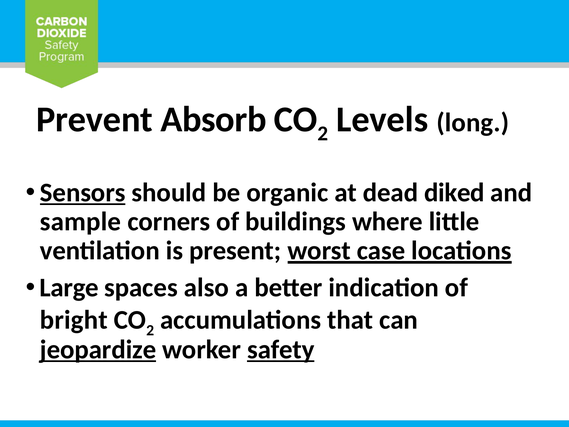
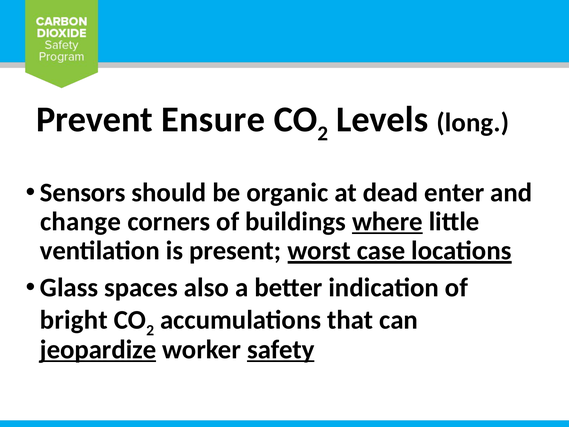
Absorb: Absorb -> Ensure (213, 119)
Sensors underline: present -> none (83, 193)
diked: diked -> enter (454, 193)
sample: sample -> change (81, 222)
where underline: none -> present (387, 222)
Large: Large -> Glass (69, 287)
